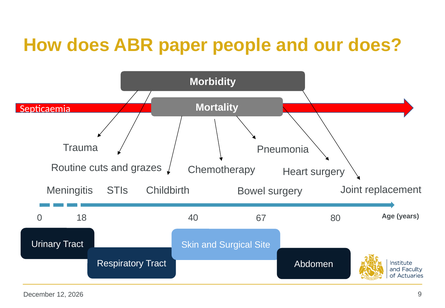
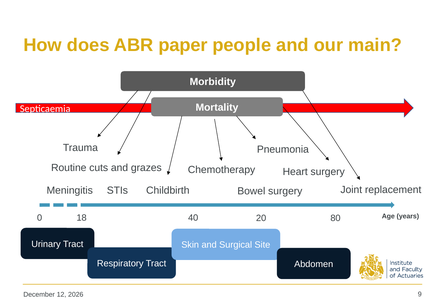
our does: does -> main (375, 45)
67: 67 -> 20 (261, 218)
